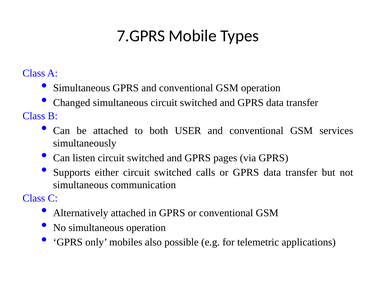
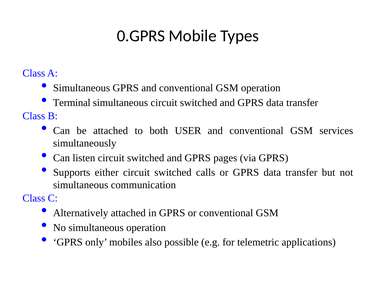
7.GPRS: 7.GPRS -> 0.GPRS (141, 36)
Changed: Changed -> Terminal (72, 103)
